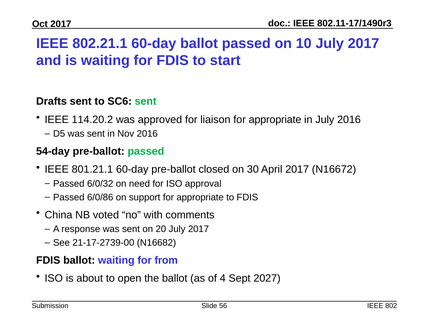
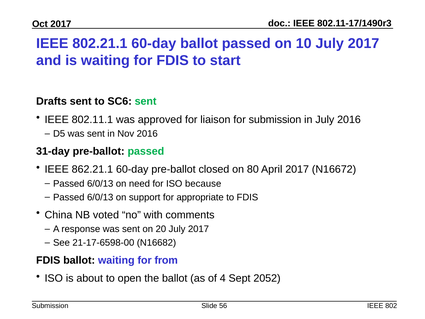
114.20.2: 114.20.2 -> 802.11.1 (92, 119)
liaison for appropriate: appropriate -> submission (275, 119)
54-day: 54-day -> 31-day (53, 151)
801.21.1: 801.21.1 -> 862.21.1 (92, 169)
30: 30 -> 80 (253, 169)
6/0/32: 6/0/32 -> 6/0/13 (100, 184)
approval: approval -> because (203, 184)
6/0/86: 6/0/86 -> 6/0/13 (100, 197)
21-17-2739-00: 21-17-2739-00 -> 21-17-6598-00 (103, 243)
2027: 2027 -> 2052 (267, 278)
